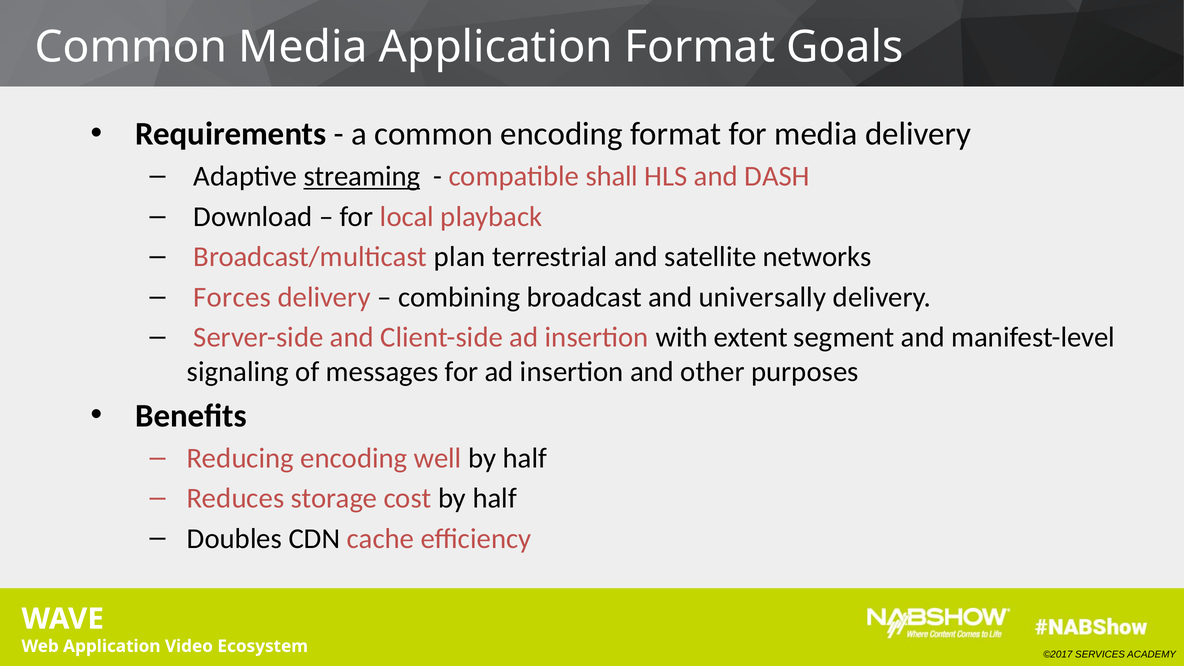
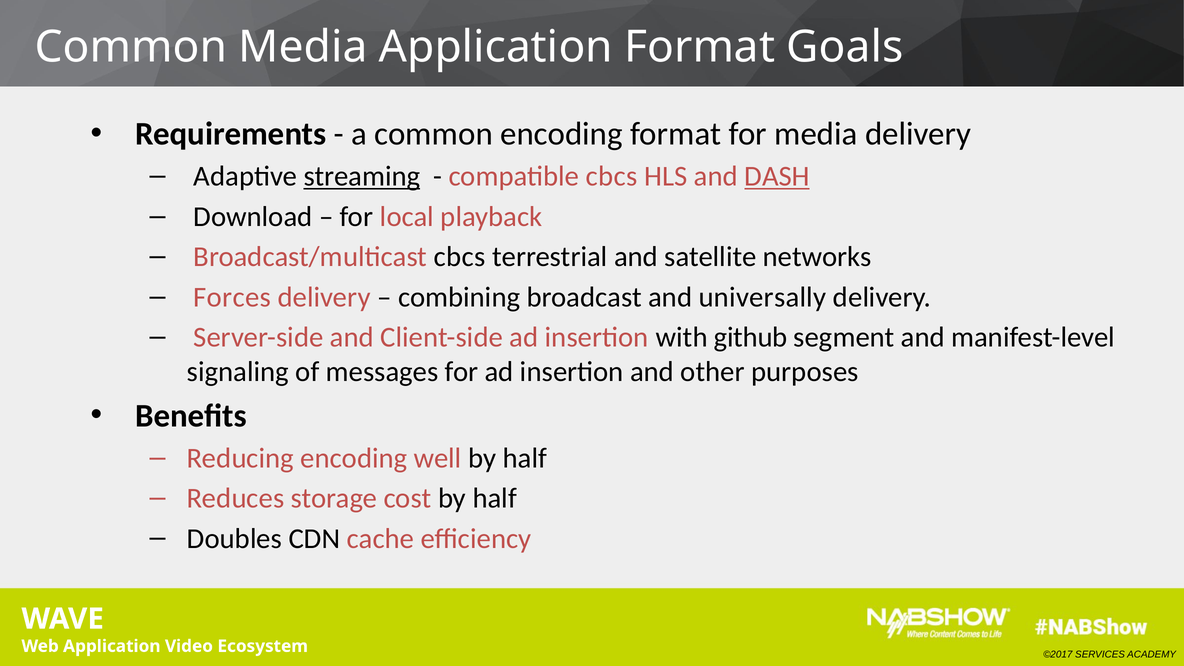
compatible shall: shall -> cbcs (612, 176)
DASH underline: none -> present (777, 176)
Broadcast/multicast plan: plan -> cbcs (460, 257)
extent: extent -> github (751, 337)
